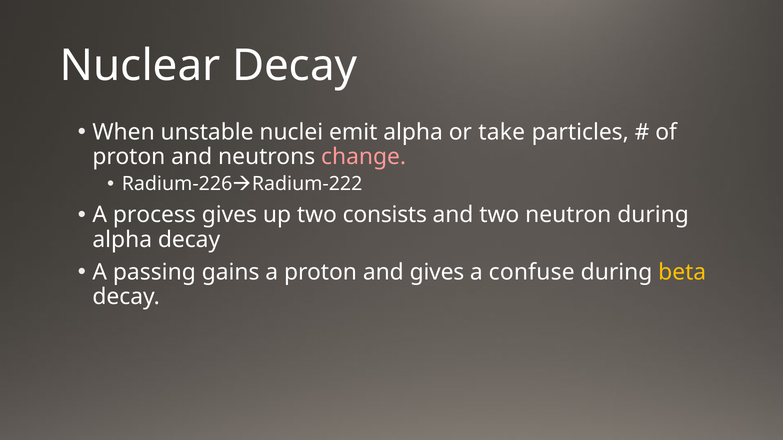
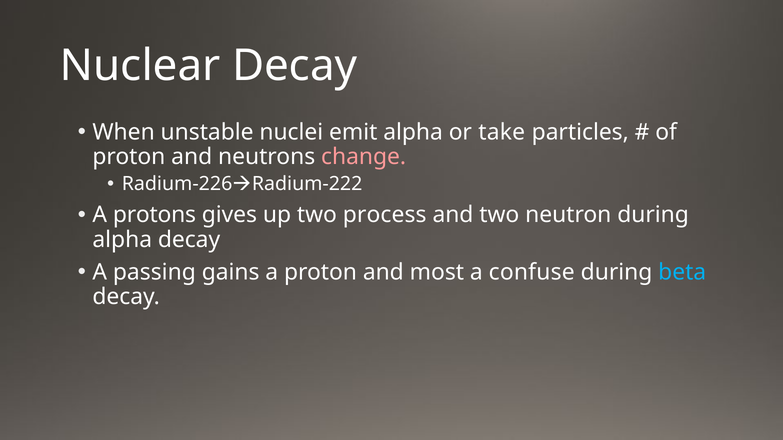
process: process -> protons (154, 215)
consists: consists -> process (385, 215)
and gives: gives -> most (437, 273)
beta colour: yellow -> light blue (682, 273)
